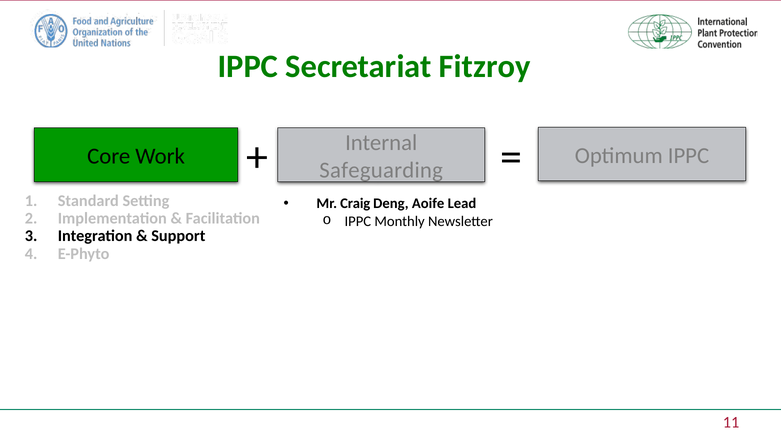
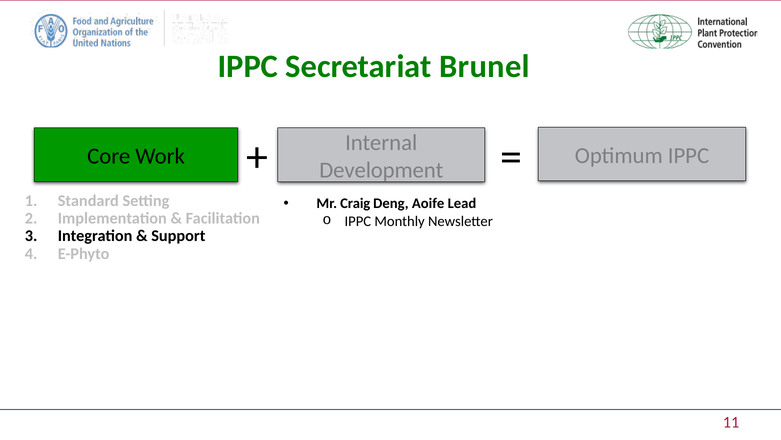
Fitzroy: Fitzroy -> Brunel (485, 66)
Safeguarding: Safeguarding -> Development (381, 170)
